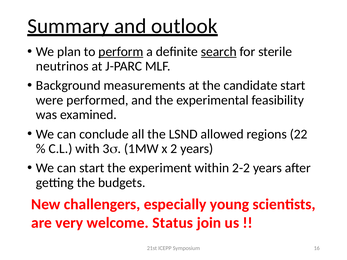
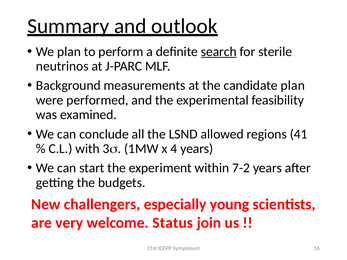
perform underline: present -> none (121, 52)
candidate start: start -> plan (293, 86)
22: 22 -> 41 (299, 134)
2: 2 -> 4 (174, 149)
2-2: 2-2 -> 7-2 (241, 168)
